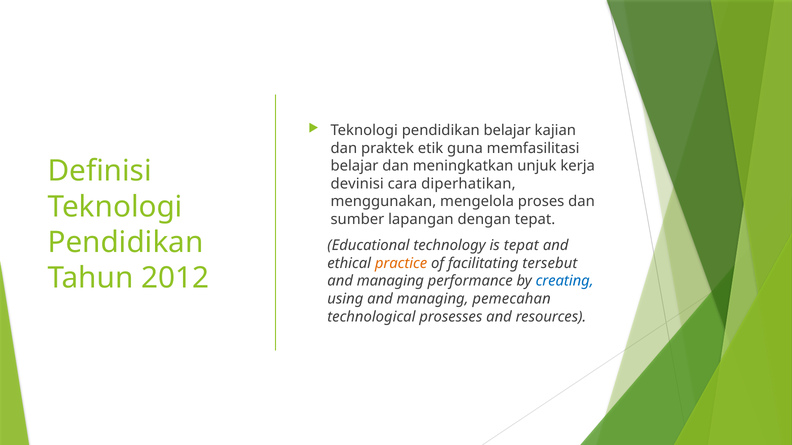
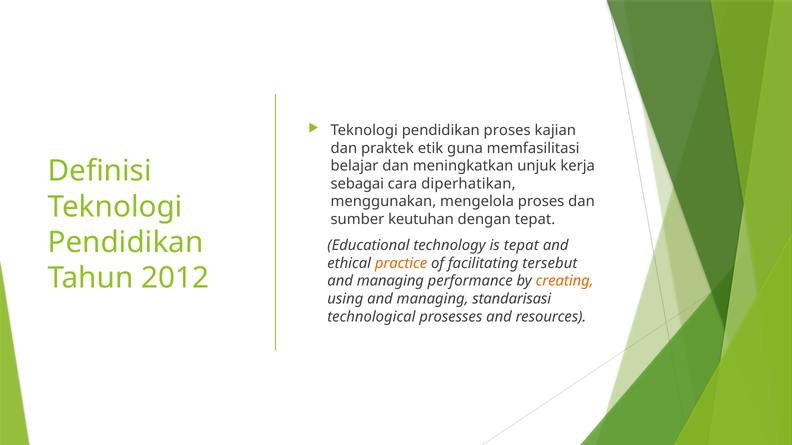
pendidikan belajar: belajar -> proses (507, 131)
devinisi: devinisi -> sebagai (357, 184)
lapangan: lapangan -> keutuhan (421, 220)
creating colour: blue -> orange (565, 281)
pemecahan: pemecahan -> standarisasi (512, 299)
